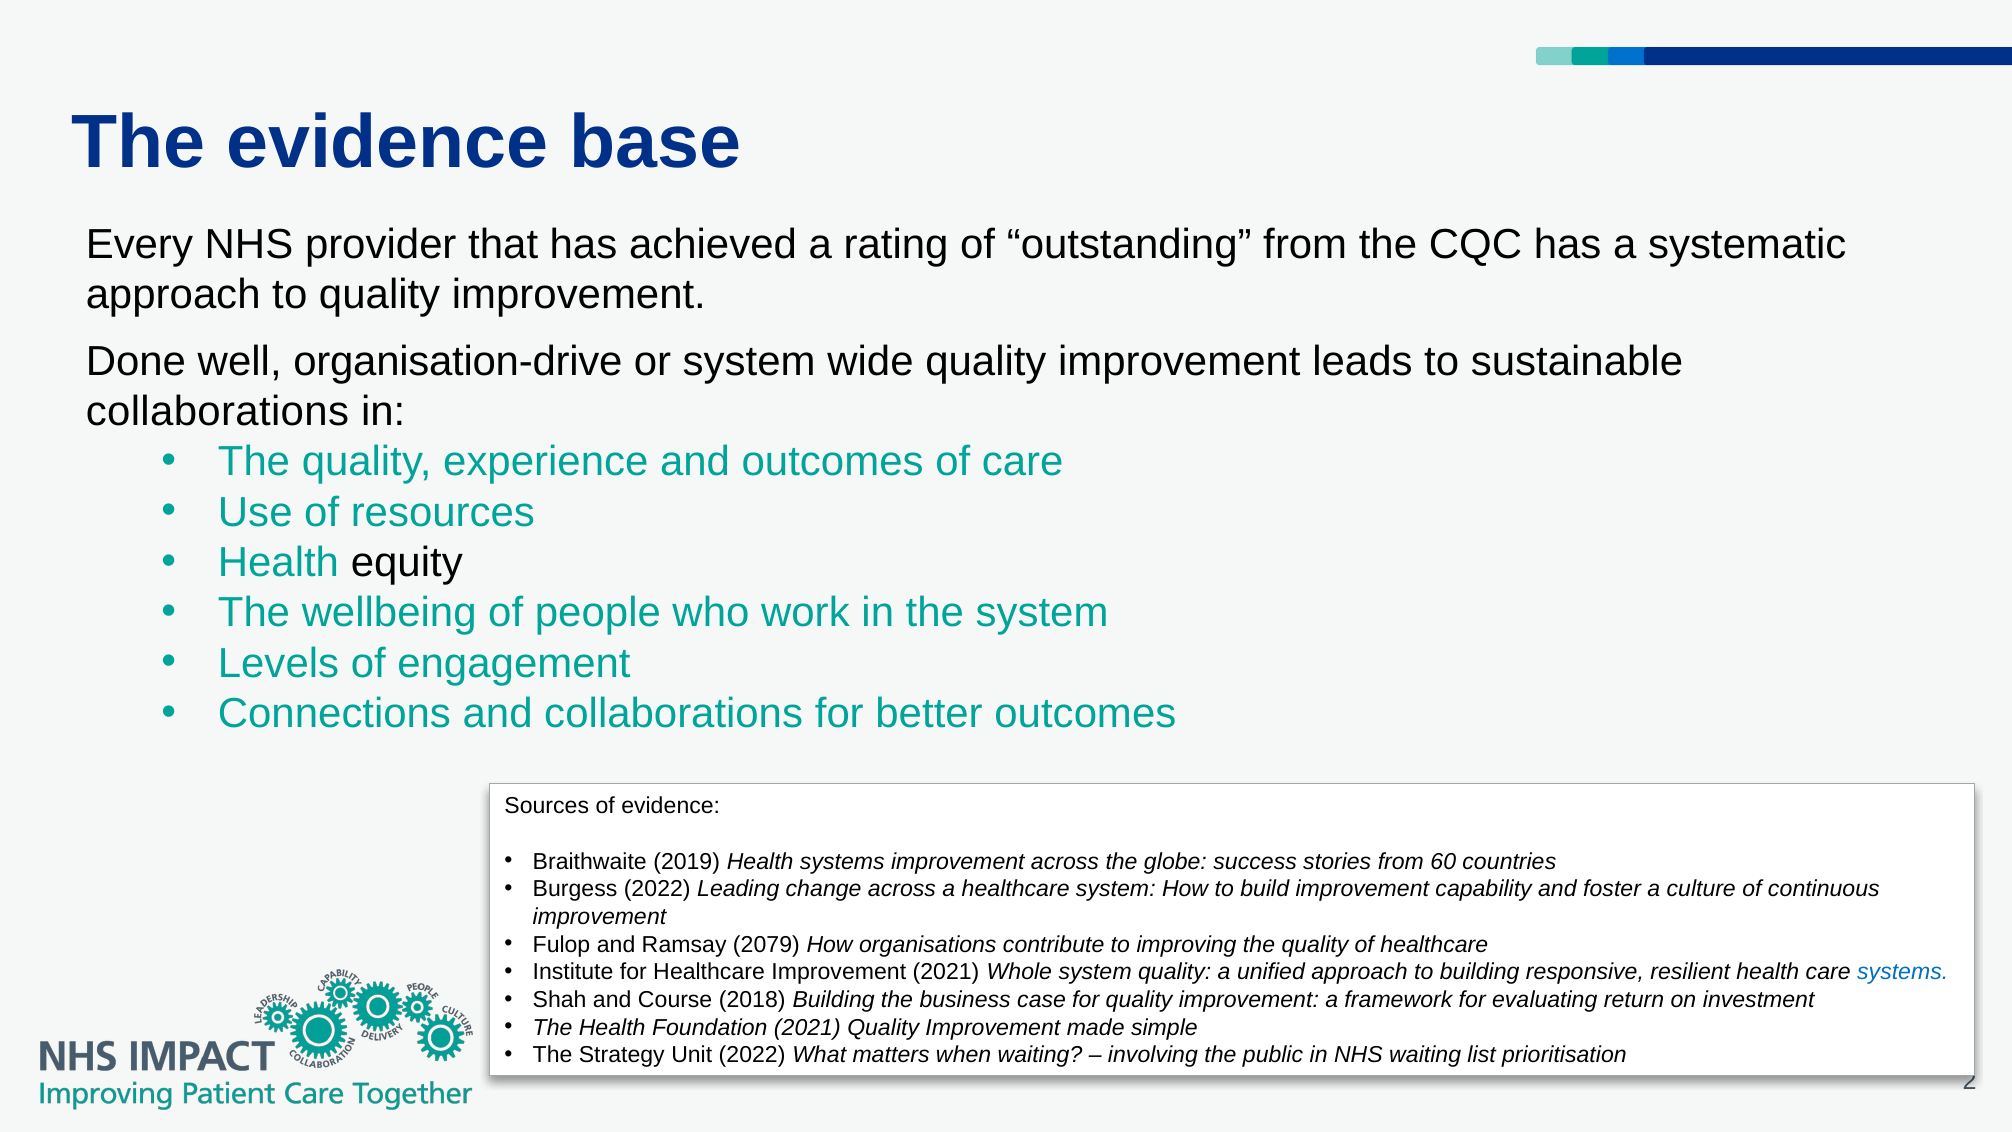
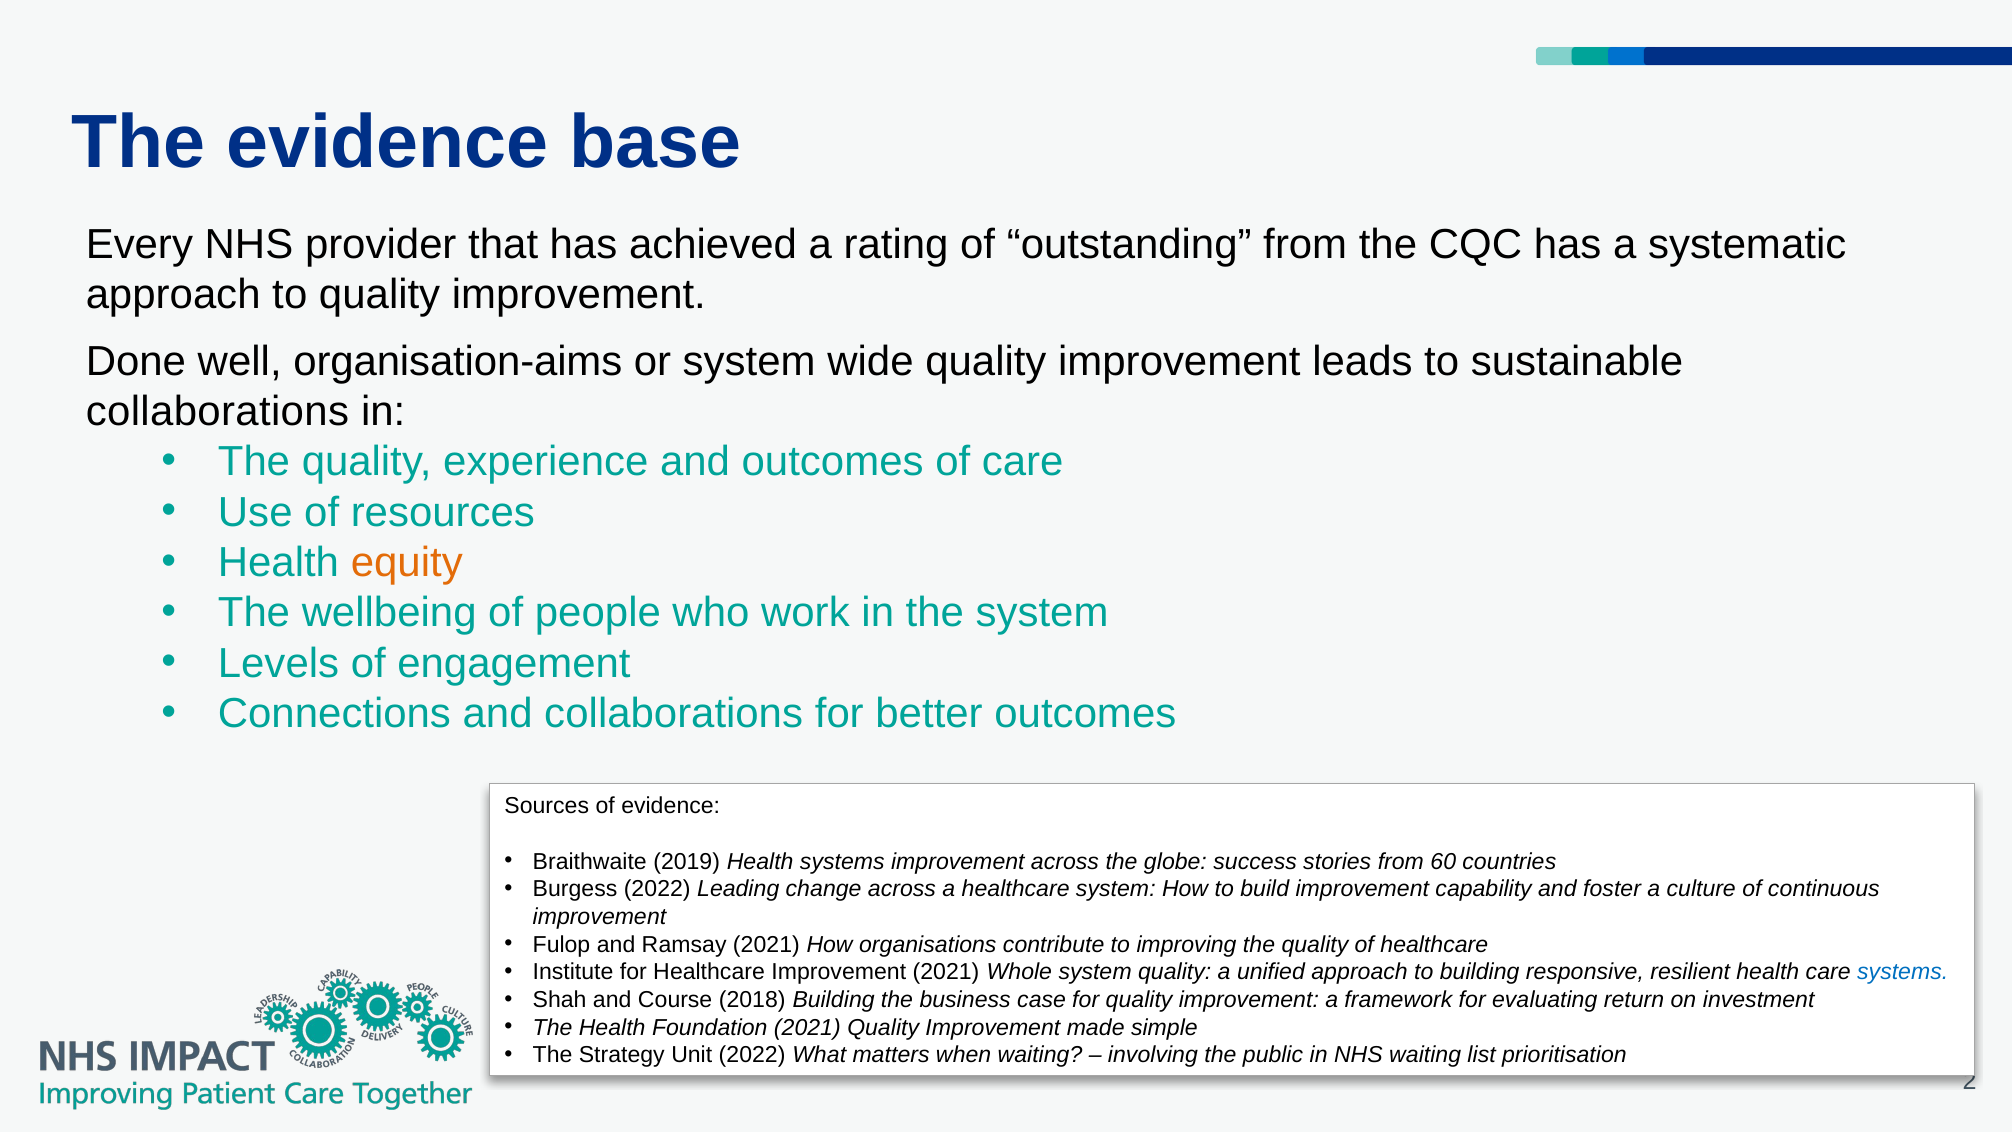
organisation-drive: organisation-drive -> organisation-aims (458, 361)
equity colour: black -> orange (407, 563)
Ramsay 2079: 2079 -> 2021 (766, 944)
